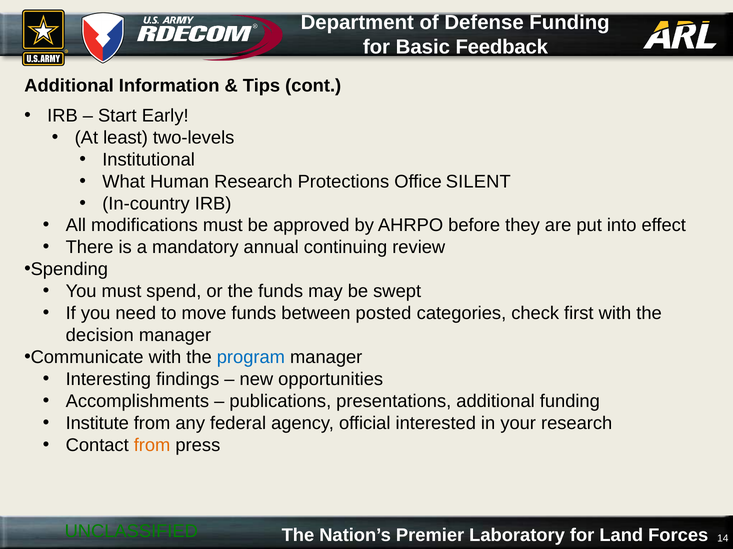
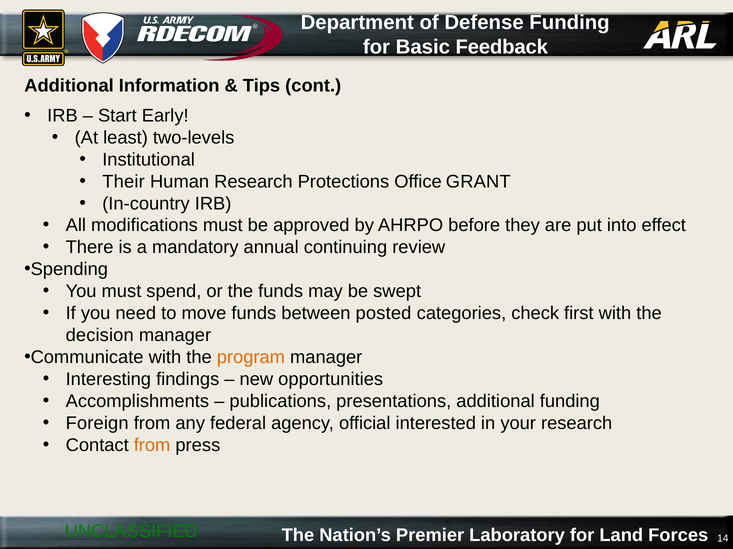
What: What -> Their (124, 182)
SILENT: SILENT -> GRANT (478, 182)
program colour: blue -> orange (251, 358)
Institute: Institute -> Foreign (97, 424)
